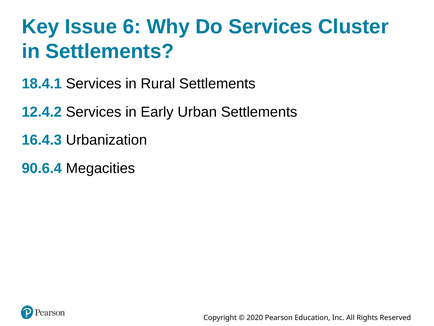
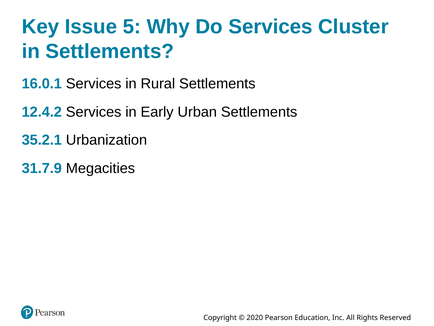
6: 6 -> 5 (132, 27)
18.4.1: 18.4.1 -> 16.0.1 (42, 84)
16.4.3: 16.4.3 -> 35.2.1 (42, 140)
90.6.4: 90.6.4 -> 31.7.9 (42, 168)
